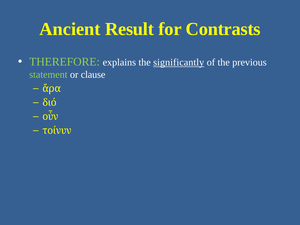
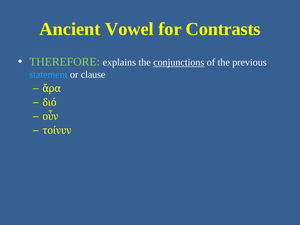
Result: Result -> Vowel (129, 29)
significantly: significantly -> conjunctions (179, 62)
statement colour: light green -> light blue (48, 75)
